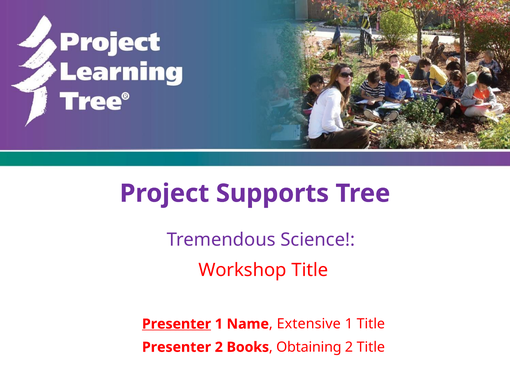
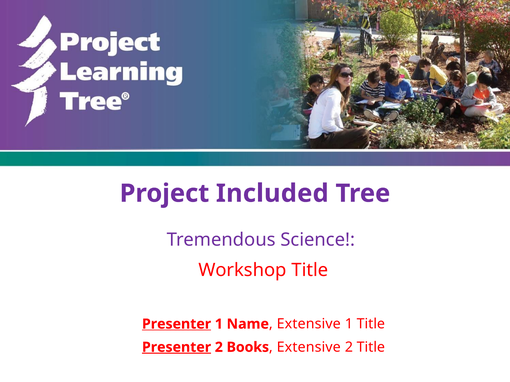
Supports: Supports -> Included (272, 194)
Presenter underline: none -> present (177, 348)
Obtaining: Obtaining -> Extensive (309, 348)
